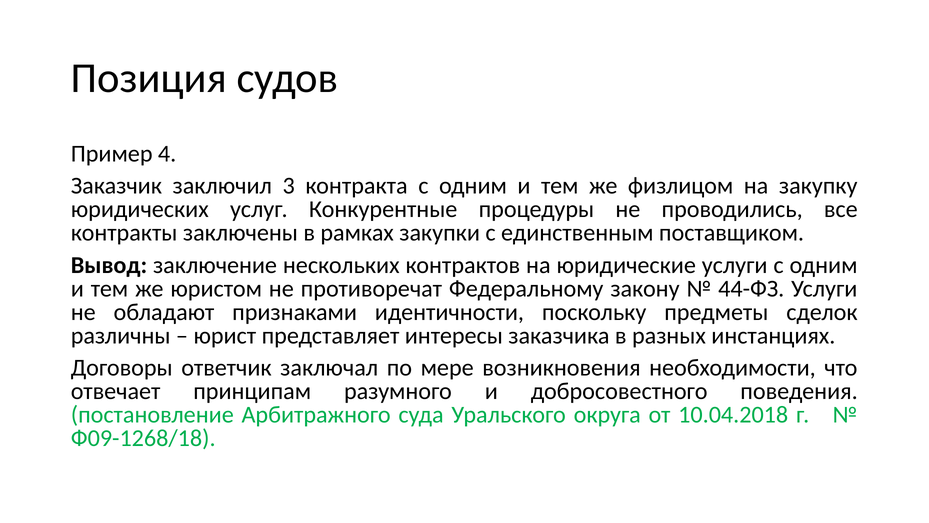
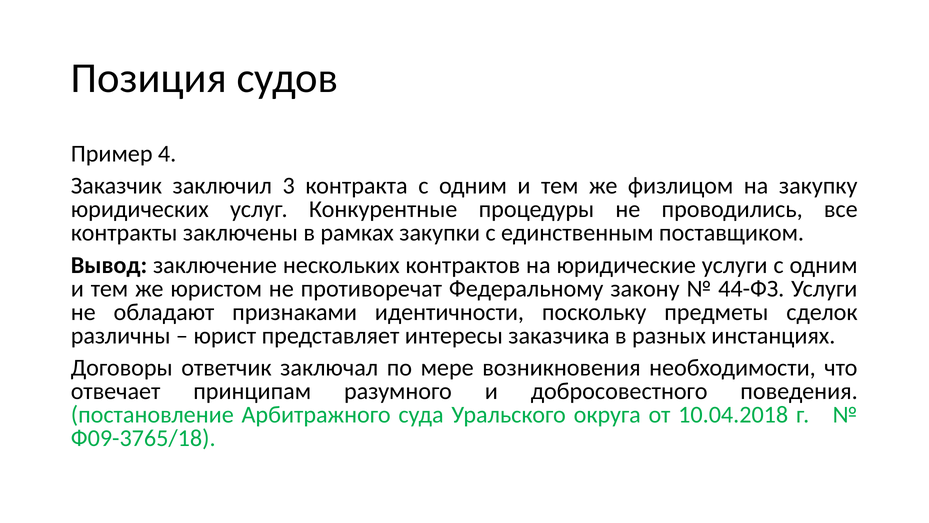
Ф09-1268/18: Ф09-1268/18 -> Ф09-3765/18 (143, 438)
